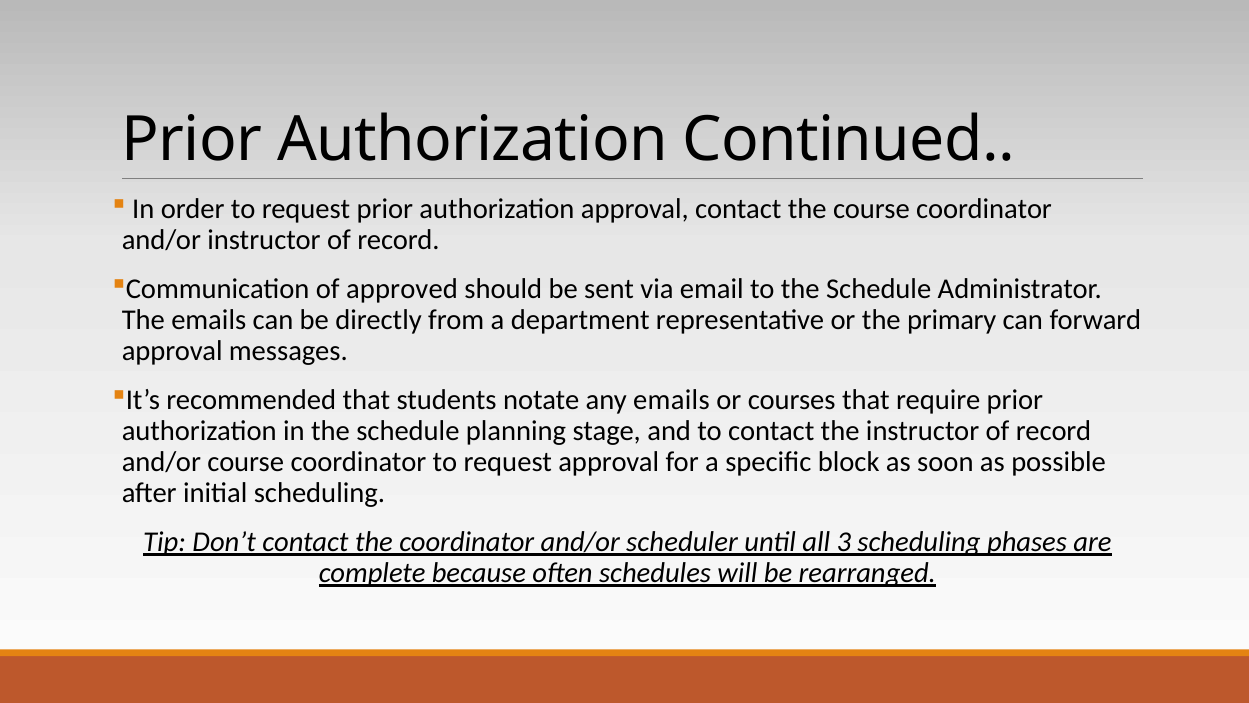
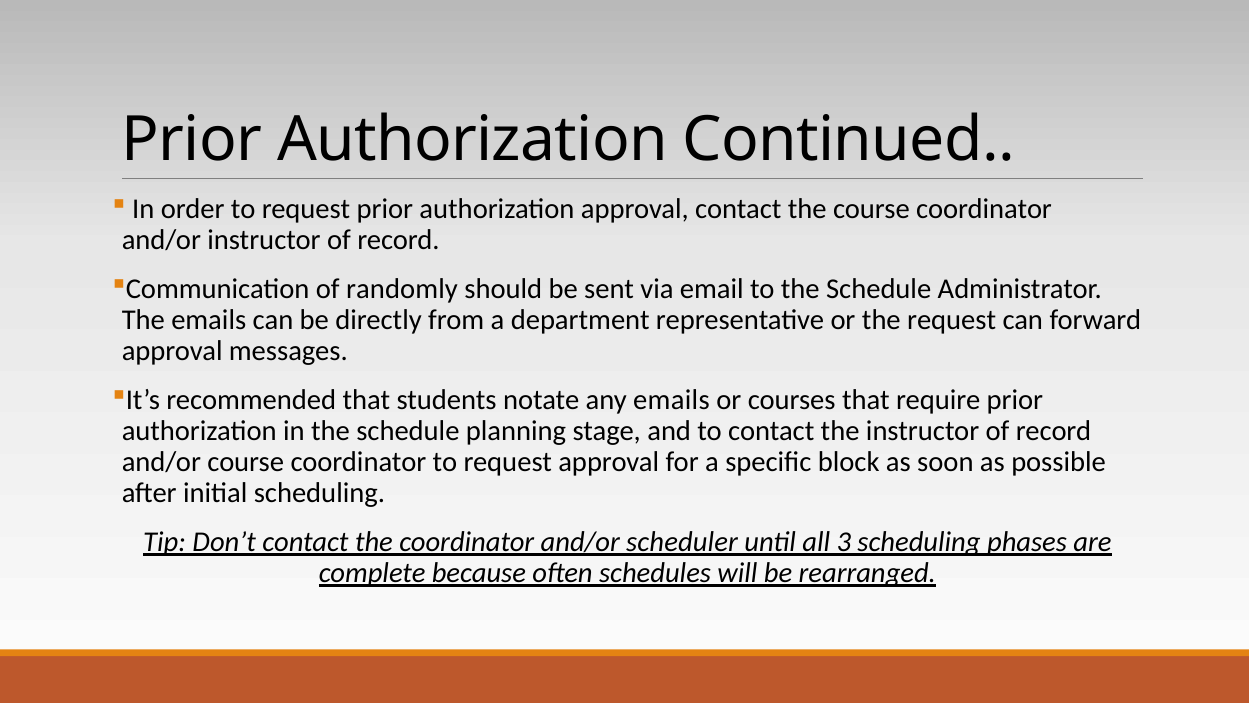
approved: approved -> randomly (402, 289)
the primary: primary -> request (952, 320)
